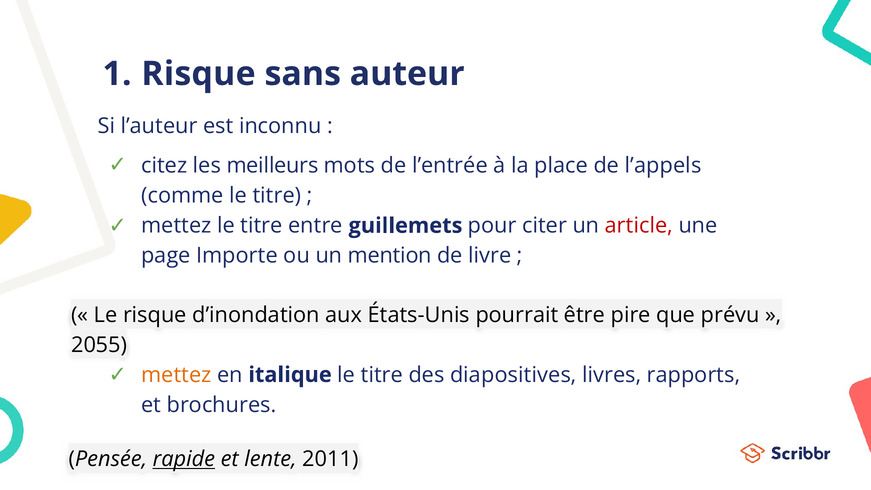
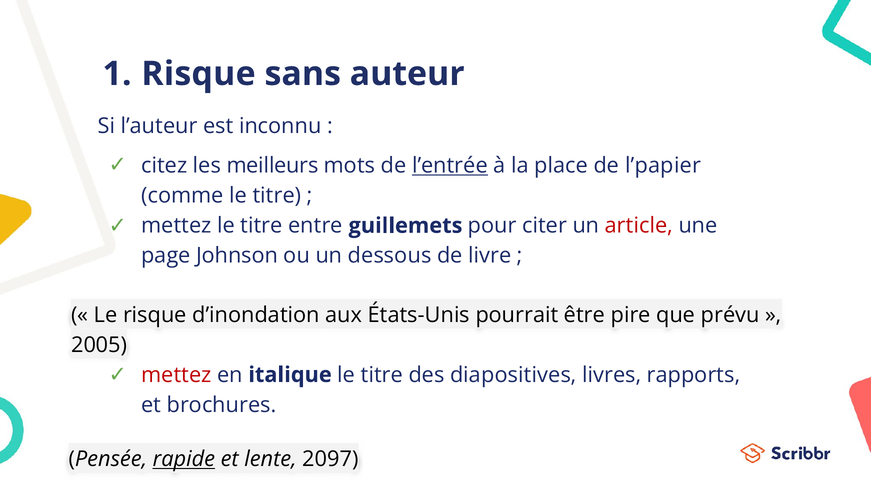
l’entrée underline: none -> present (450, 166)
l’appels: l’appels -> l’papier (663, 166)
Importe: Importe -> Johnson (237, 256)
mention: mention -> dessous (390, 256)
2055: 2055 -> 2005 (99, 345)
mettez colour: orange -> red (176, 375)
2011: 2011 -> 2097 (331, 459)
